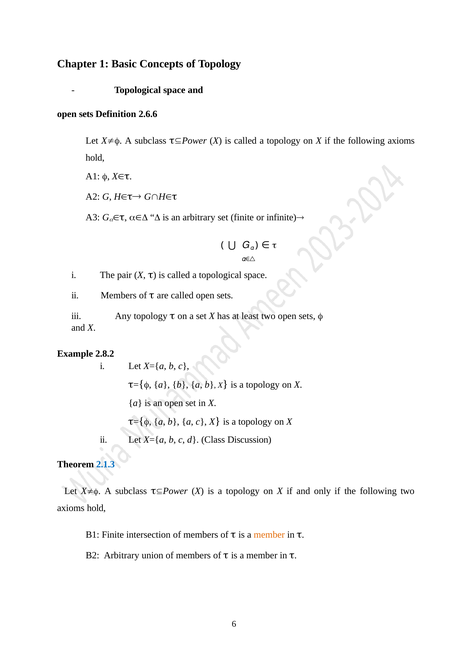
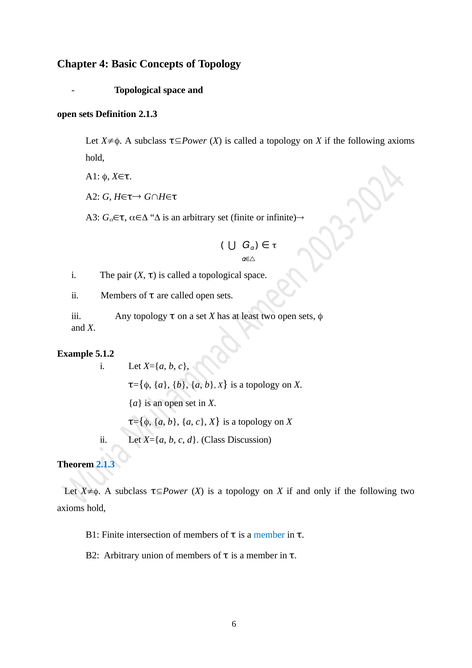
1: 1 -> 4 (104, 64)
Definition 2.6.6: 2.6.6 -> 2.1.3 (148, 114)
2.8.2: 2.8.2 -> 5.1.2 (105, 354)
member colour: orange -> blue (269, 535)
